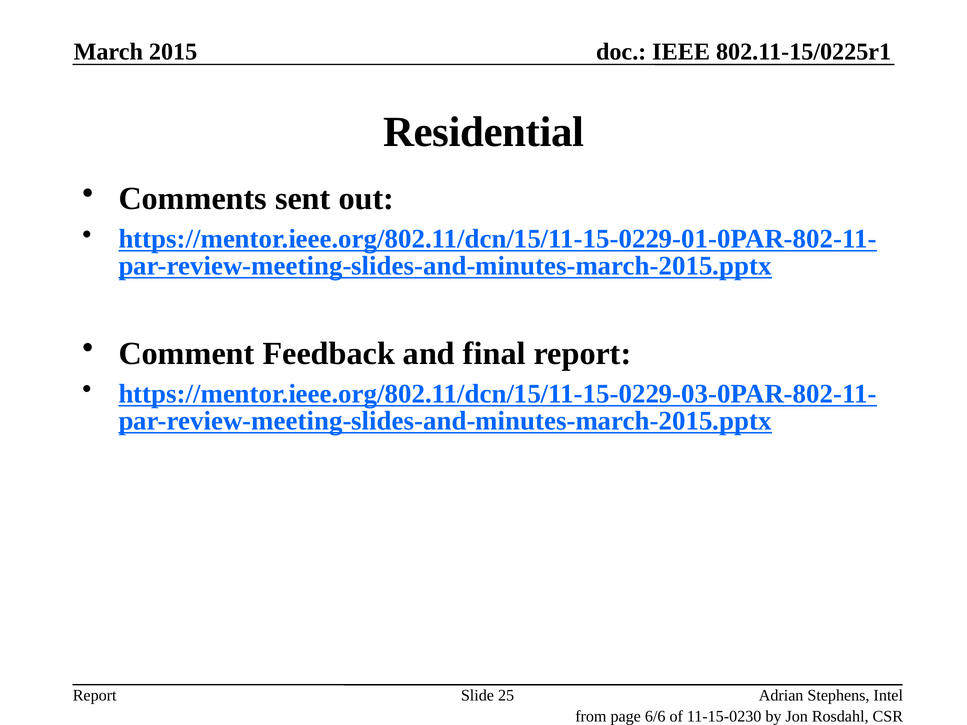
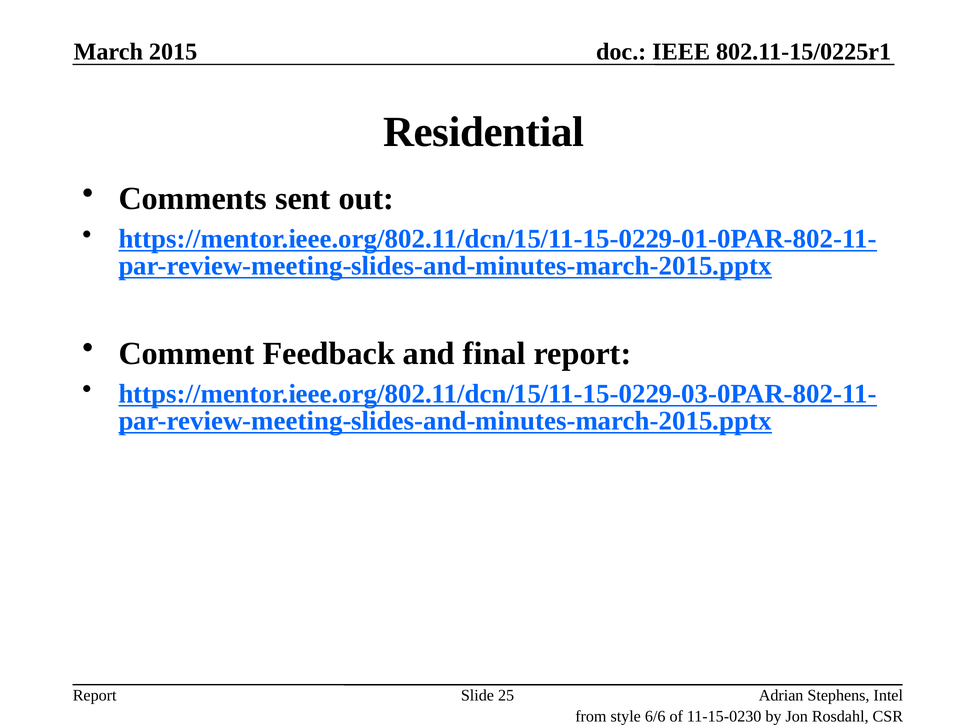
page: page -> style (626, 717)
